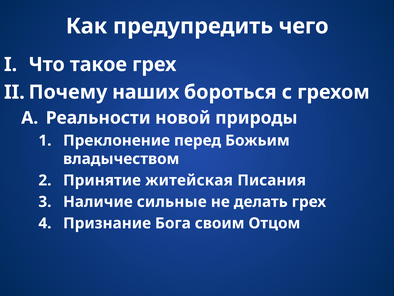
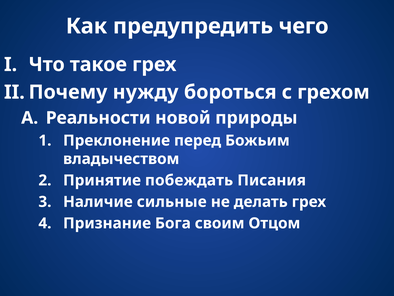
наших: наших -> нужду (146, 92)
житейская: житейская -> побеждать (189, 180)
